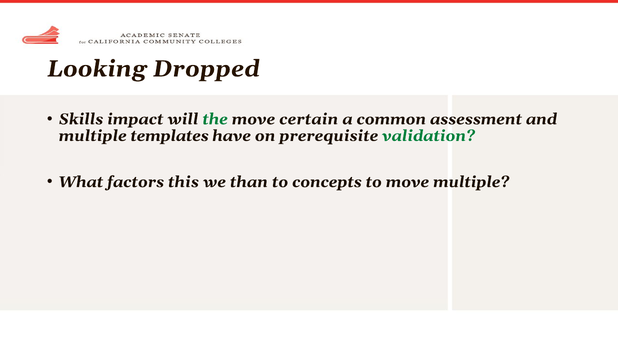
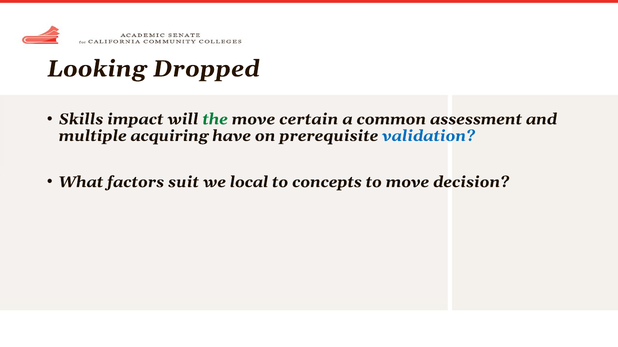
templates: templates -> acquiring (170, 136)
validation colour: green -> blue (428, 136)
this: this -> suit (183, 182)
than: than -> local (249, 182)
move multiple: multiple -> decision (471, 182)
